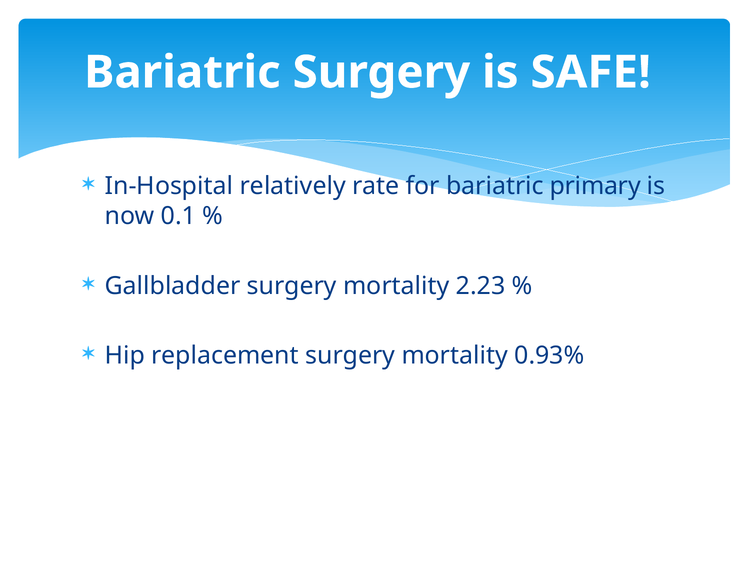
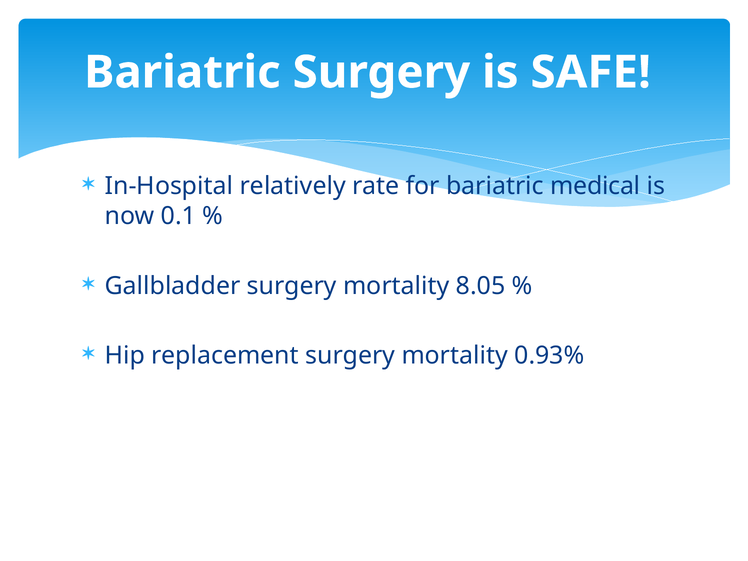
primary: primary -> medical (595, 186)
2.23: 2.23 -> 8.05 (481, 286)
